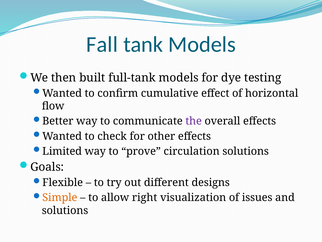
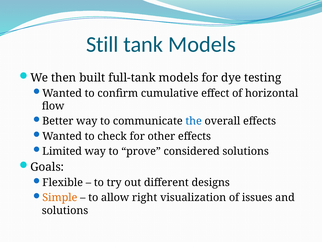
Fall: Fall -> Still (102, 44)
the colour: purple -> blue (194, 121)
circulation: circulation -> considered (192, 151)
